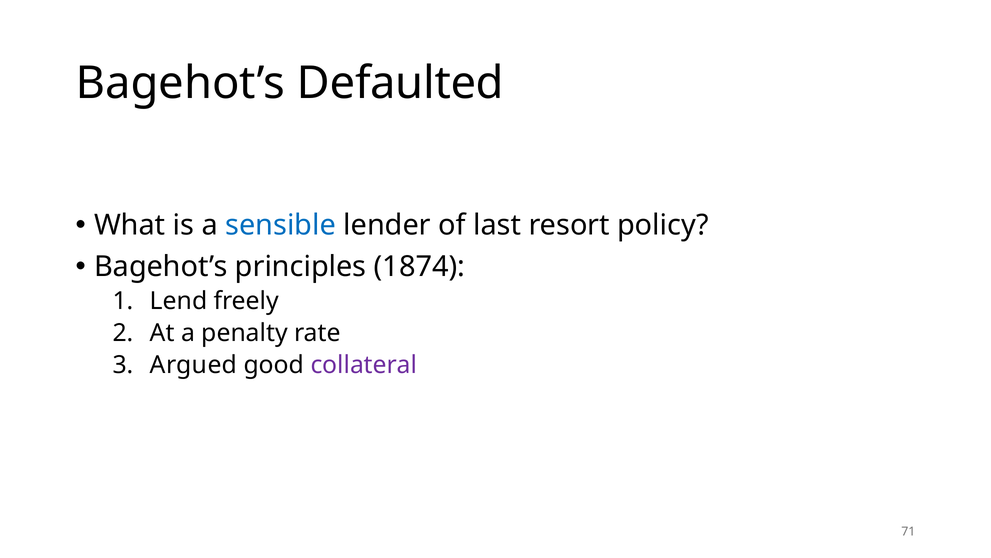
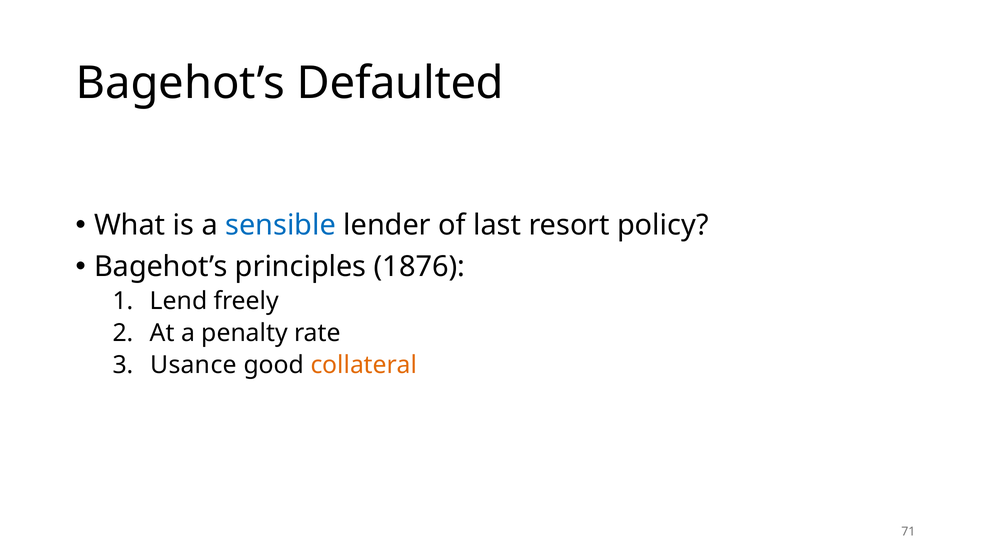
1874: 1874 -> 1876 (419, 267)
Argued: Argued -> Usance (193, 365)
collateral colour: purple -> orange (364, 365)
